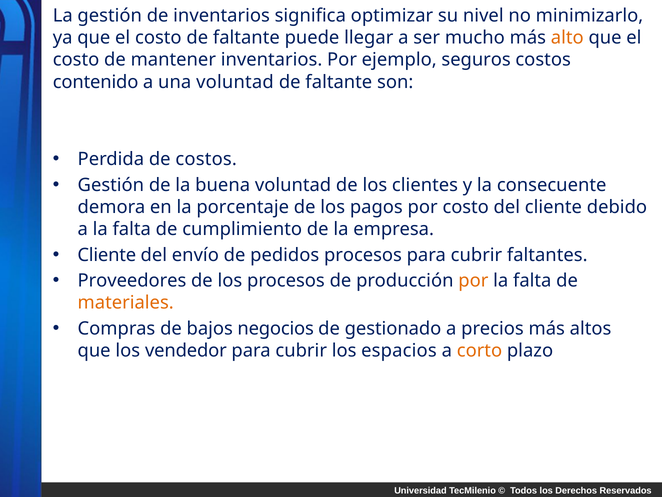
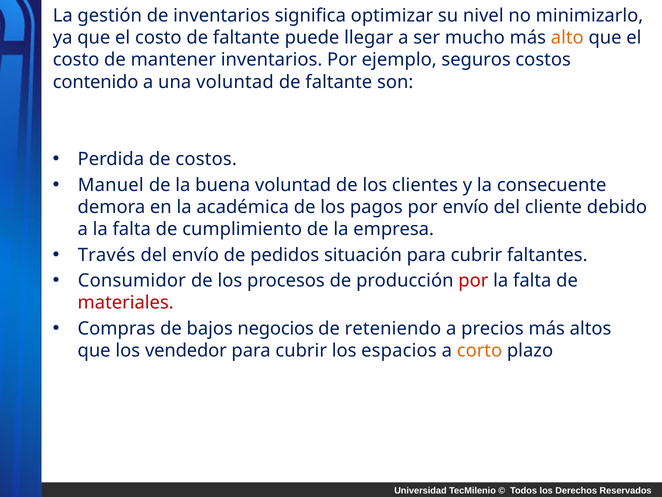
Gestión: Gestión -> Manuel (111, 185)
porcentaje: porcentaje -> académica (243, 207)
por costo: costo -> envío (466, 207)
Cliente: Cliente -> Través (107, 255)
pedidos procesos: procesos -> situación (363, 255)
Proveedores: Proveedores -> Consumidor (132, 281)
por colour: orange -> red (473, 281)
materiales colour: orange -> red (126, 303)
gestionado: gestionado -> reteniendo (393, 328)
